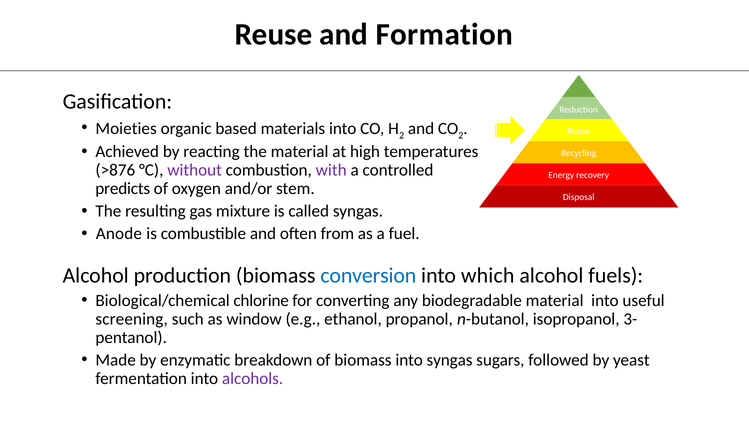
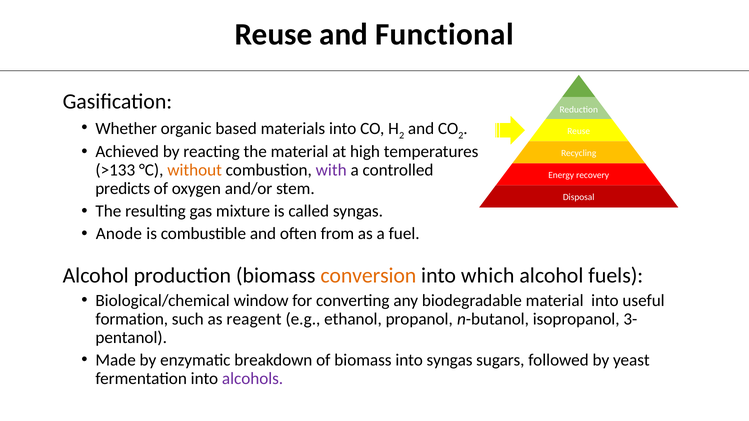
Formation: Formation -> Functional (444, 35)
Moieties: Moieties -> Whether (126, 129)
>876: >876 -> >133 (115, 170)
without colour: purple -> orange (195, 170)
conversion colour: blue -> orange (368, 276)
chlorine: chlorine -> window (261, 301)
screening: screening -> formation (132, 319)
window: window -> reagent (254, 319)
